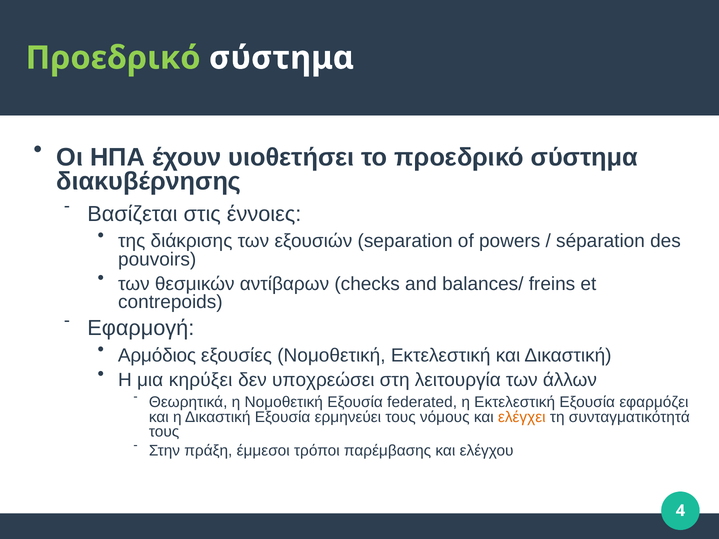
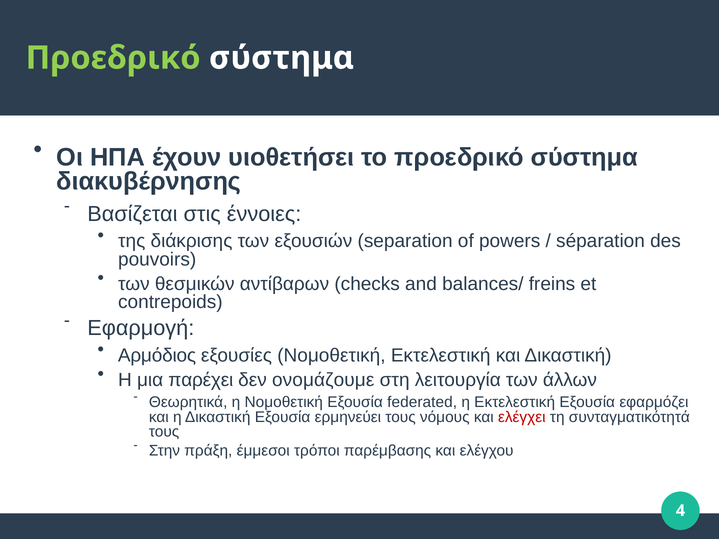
κηρύξει: κηρύξει -> παρέχει (201, 380)
υποχρεώσει: υποχρεώσει -> ονομάζουμε (323, 380)
ελέγχει colour: orange -> red (522, 417)
